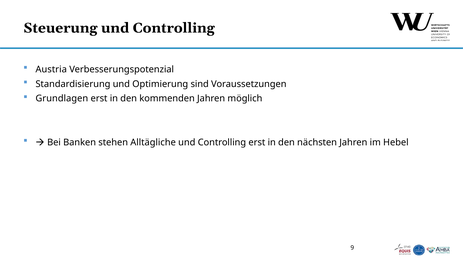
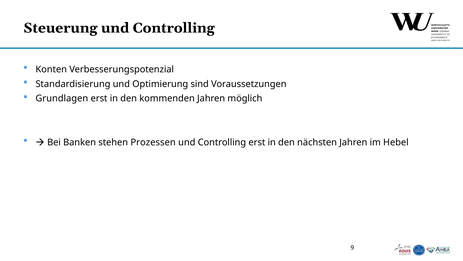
Austria: Austria -> Konten (51, 69)
Alltägliche: Alltägliche -> Prozessen (153, 142)
